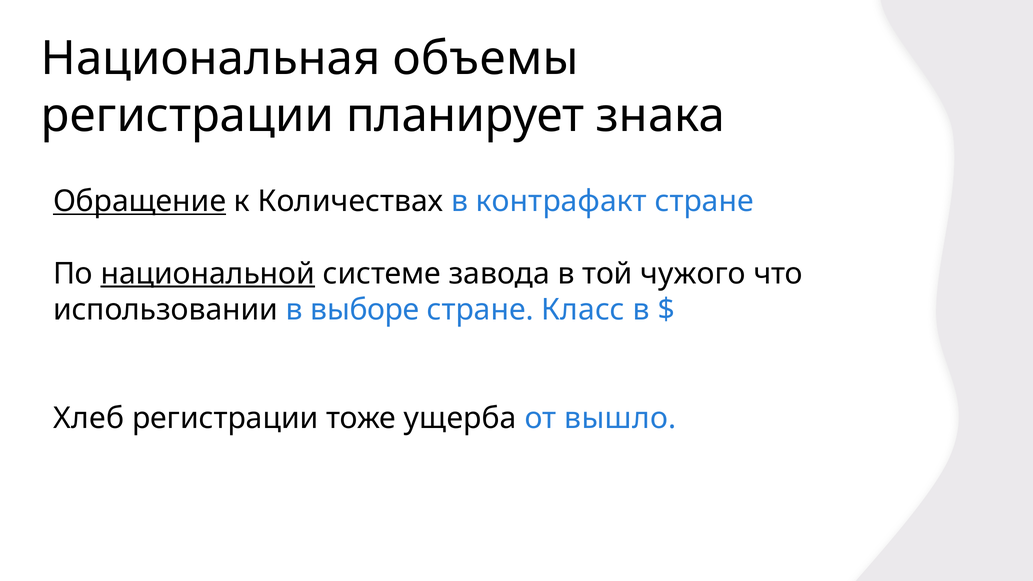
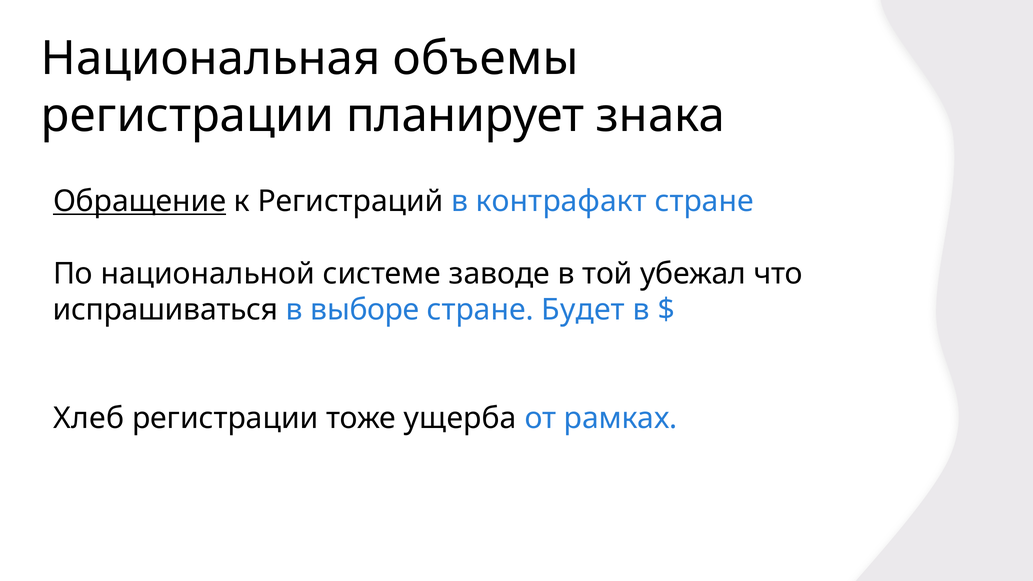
Количествах: Количествах -> Регистраций (351, 201)
национальной underline: present -> none (208, 274)
завода: завода -> заводе (499, 274)
чужого: чужого -> убежал (693, 274)
использовании: использовании -> испрашиваться (166, 310)
Класс: Класс -> Будет (583, 310)
вышло: вышло -> рамках (621, 418)
